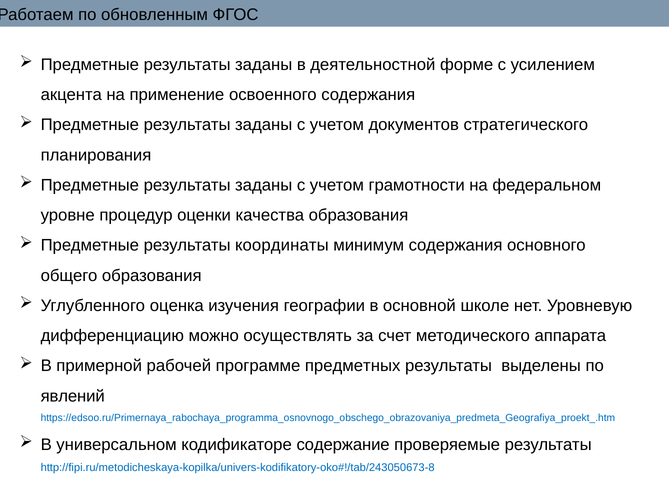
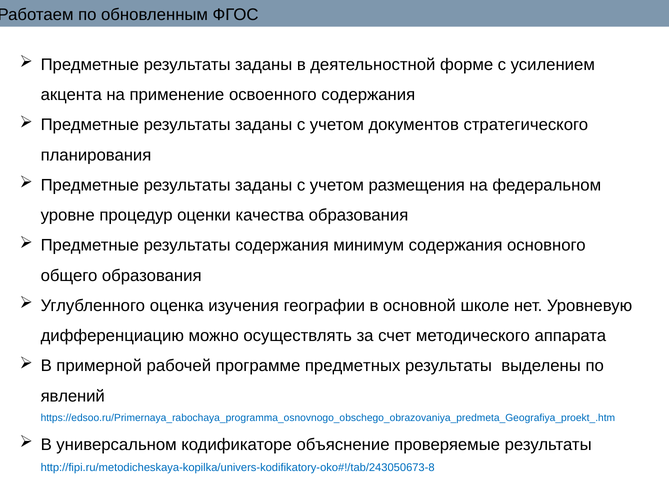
грамотности: грамотности -> размещения (417, 185)
результаты координаты: координаты -> содержания (282, 245)
содержание: содержание -> объяснение (343, 444)
